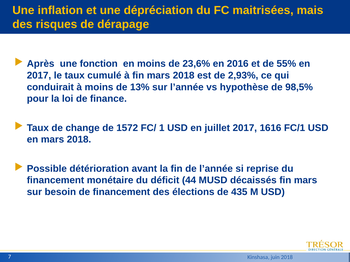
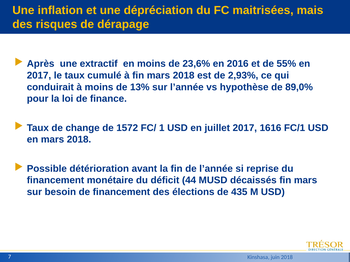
fonction: fonction -> extractif (99, 64)
98,5%: 98,5% -> 89,0% (299, 87)
